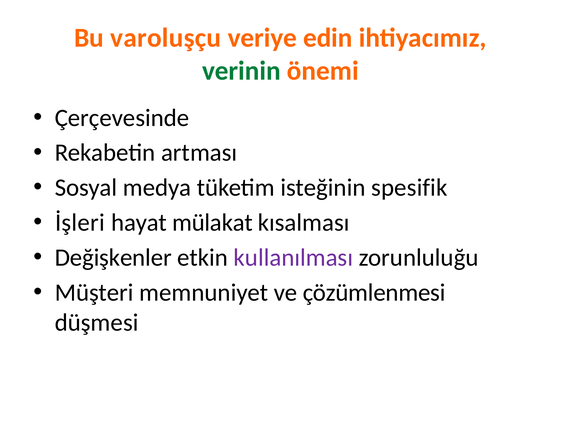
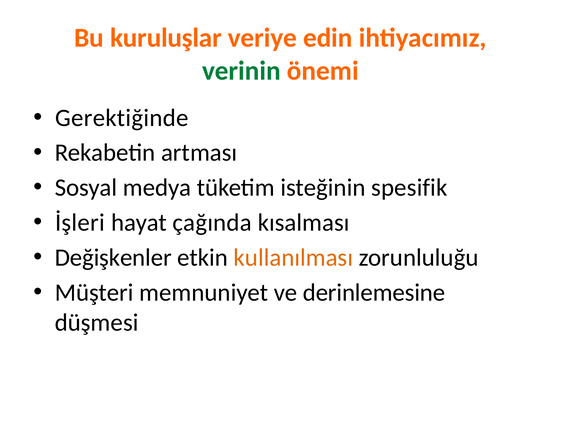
varoluşçu: varoluşçu -> kuruluşlar (166, 38)
Çerçevesinde: Çerçevesinde -> Gerektiğinde (122, 118)
mülakat: mülakat -> çağında (212, 223)
kullanılması colour: purple -> orange (293, 257)
çözümlenmesi: çözümlenmesi -> derinlemesine (374, 292)
